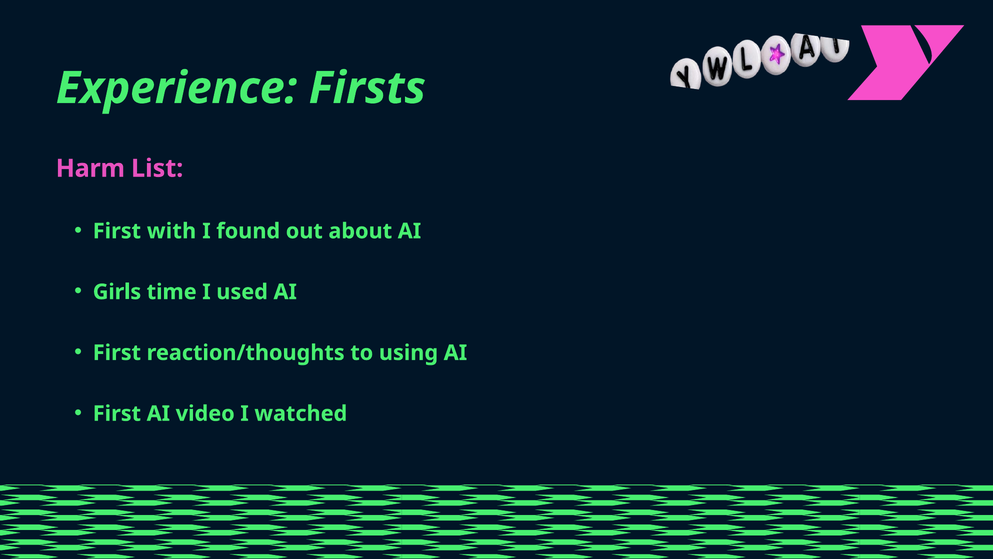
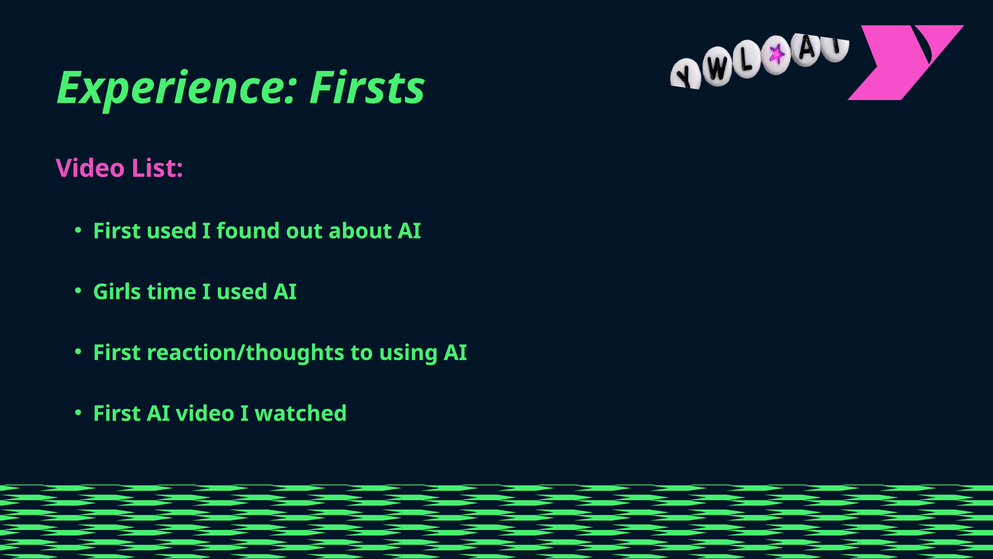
Harm: Harm -> Video (90, 168)
First with: with -> used (172, 231)
